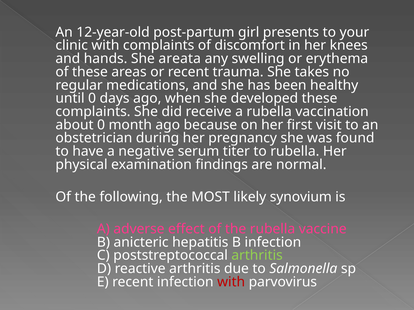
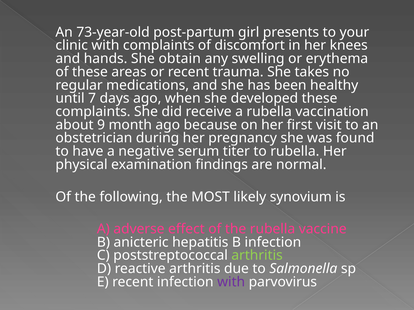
12-year-old: 12-year-old -> 73-year-old (113, 32)
areata: areata -> obtain (180, 59)
until 0: 0 -> 7 (92, 99)
about 0: 0 -> 9 (101, 125)
with colour: red -> purple (231, 282)
